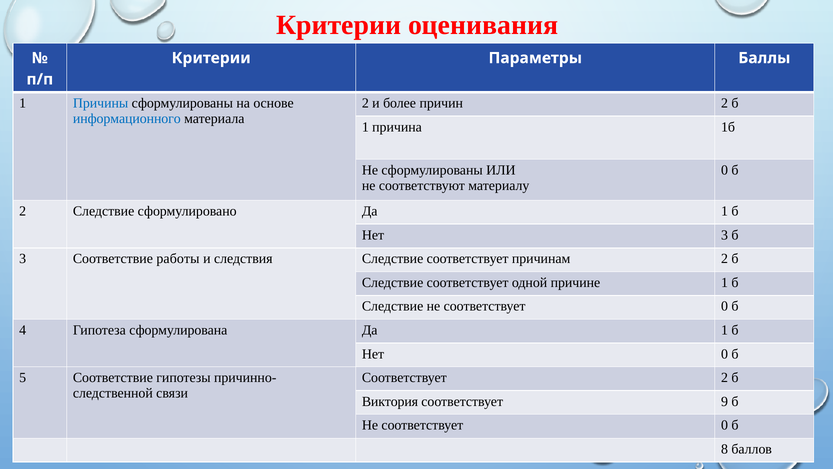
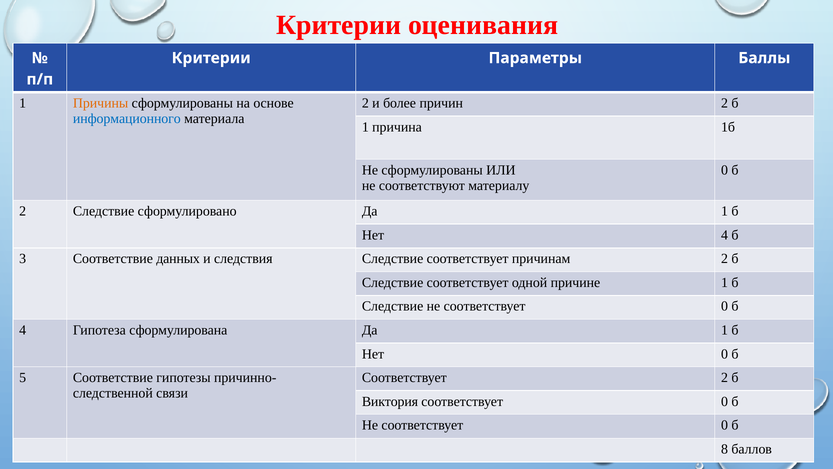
Причины colour: blue -> orange (101, 103)
Нет 3: 3 -> 4 (725, 235)
работы: работы -> данных (178, 259)
9: 9 -> 0 (725, 401)
